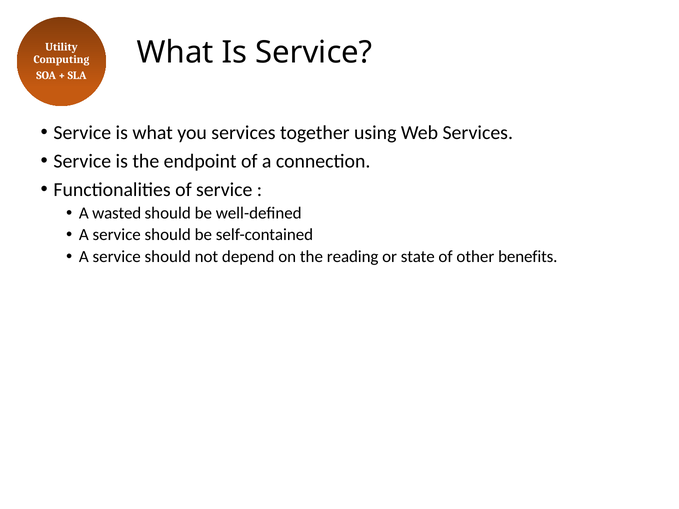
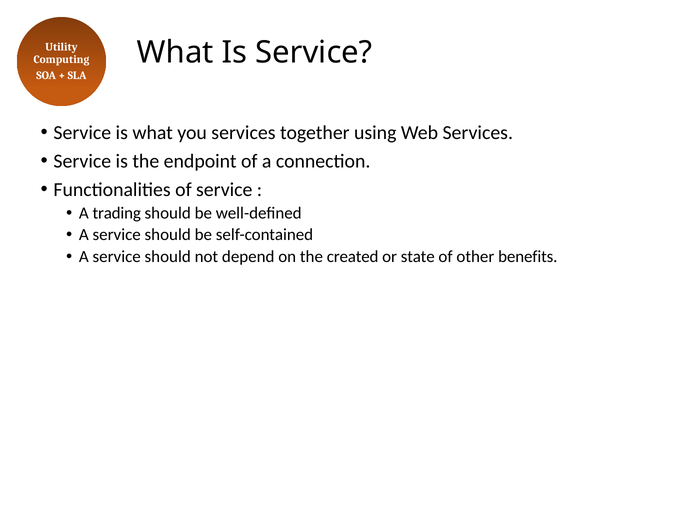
wasted: wasted -> trading (117, 213)
reading: reading -> created (353, 257)
